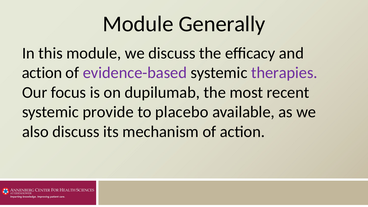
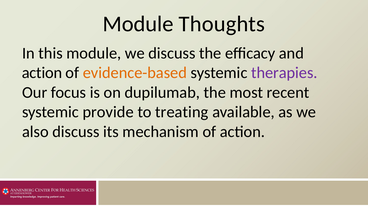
Generally: Generally -> Thoughts (222, 24)
evidence-based colour: purple -> orange (135, 73)
placebo: placebo -> treating (182, 112)
